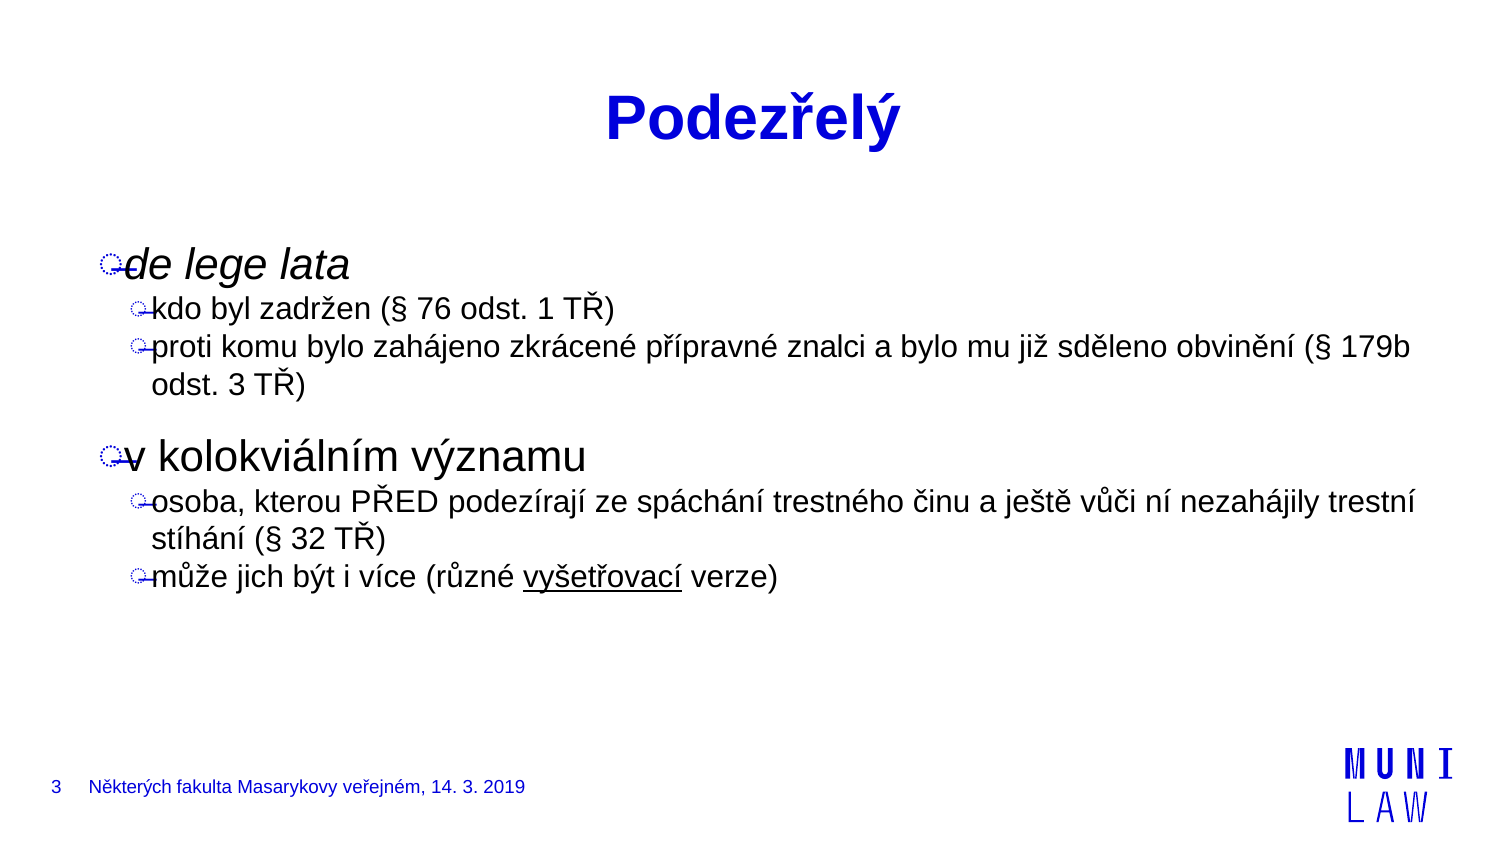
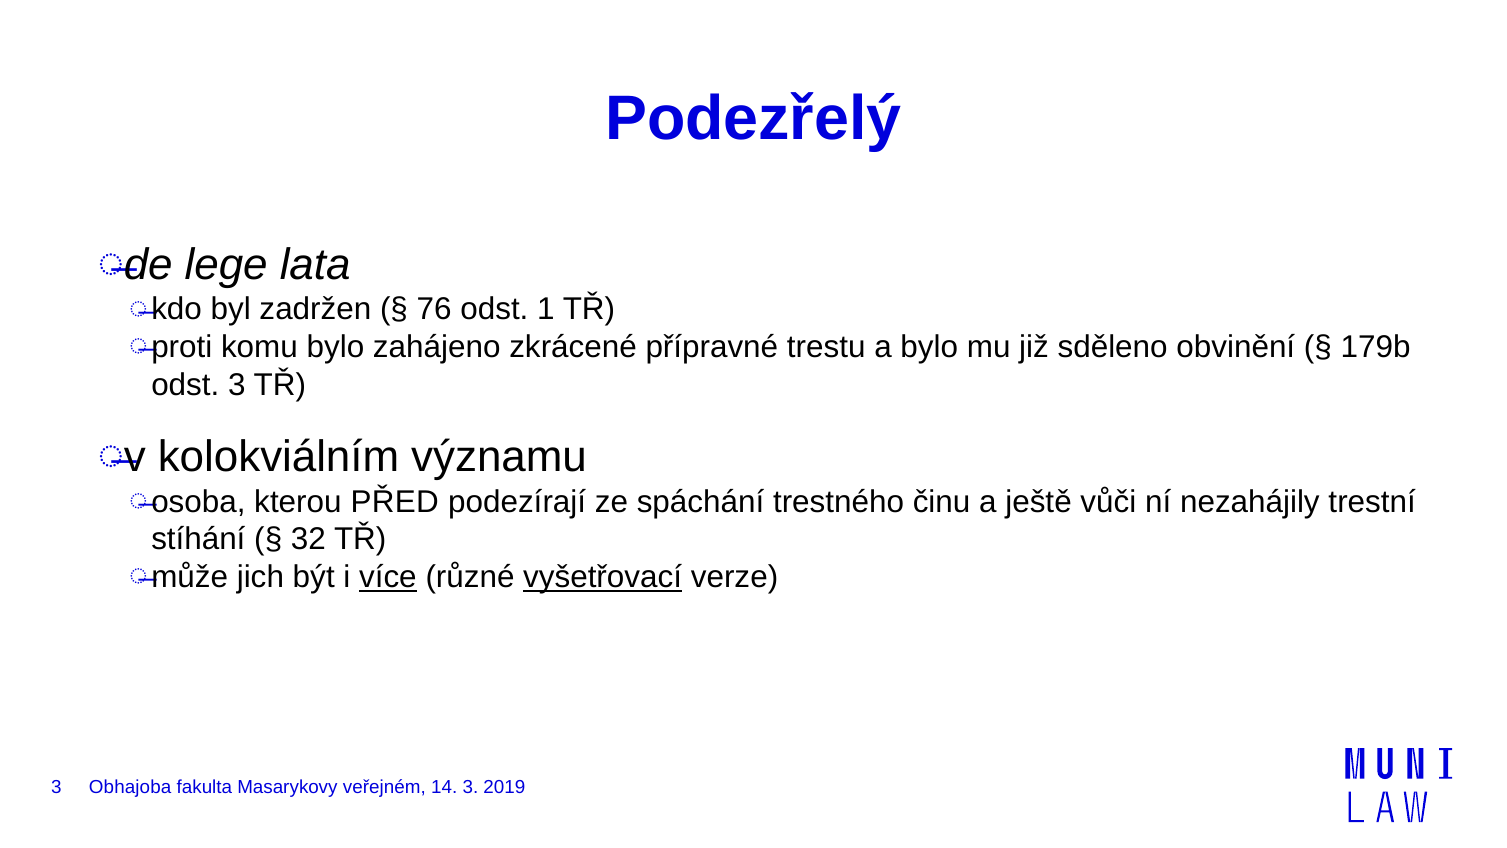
znalci: znalci -> trestu (826, 347)
více underline: none -> present (388, 577)
Některých: Některých -> Obhajoba (130, 787)
